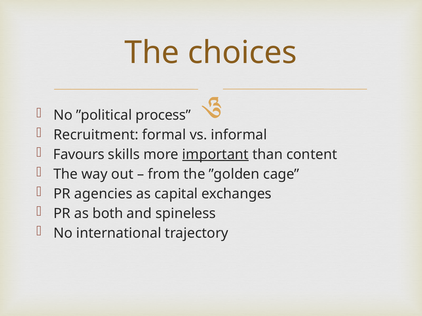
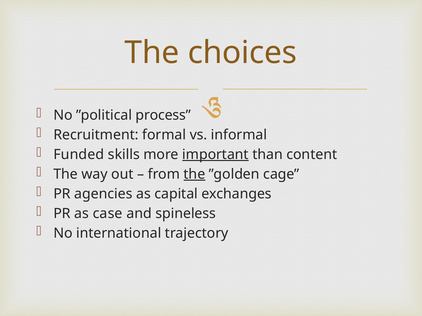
Favours: Favours -> Funded (79, 155)
the underline: none -> present (194, 174)
both: both -> case (108, 214)
